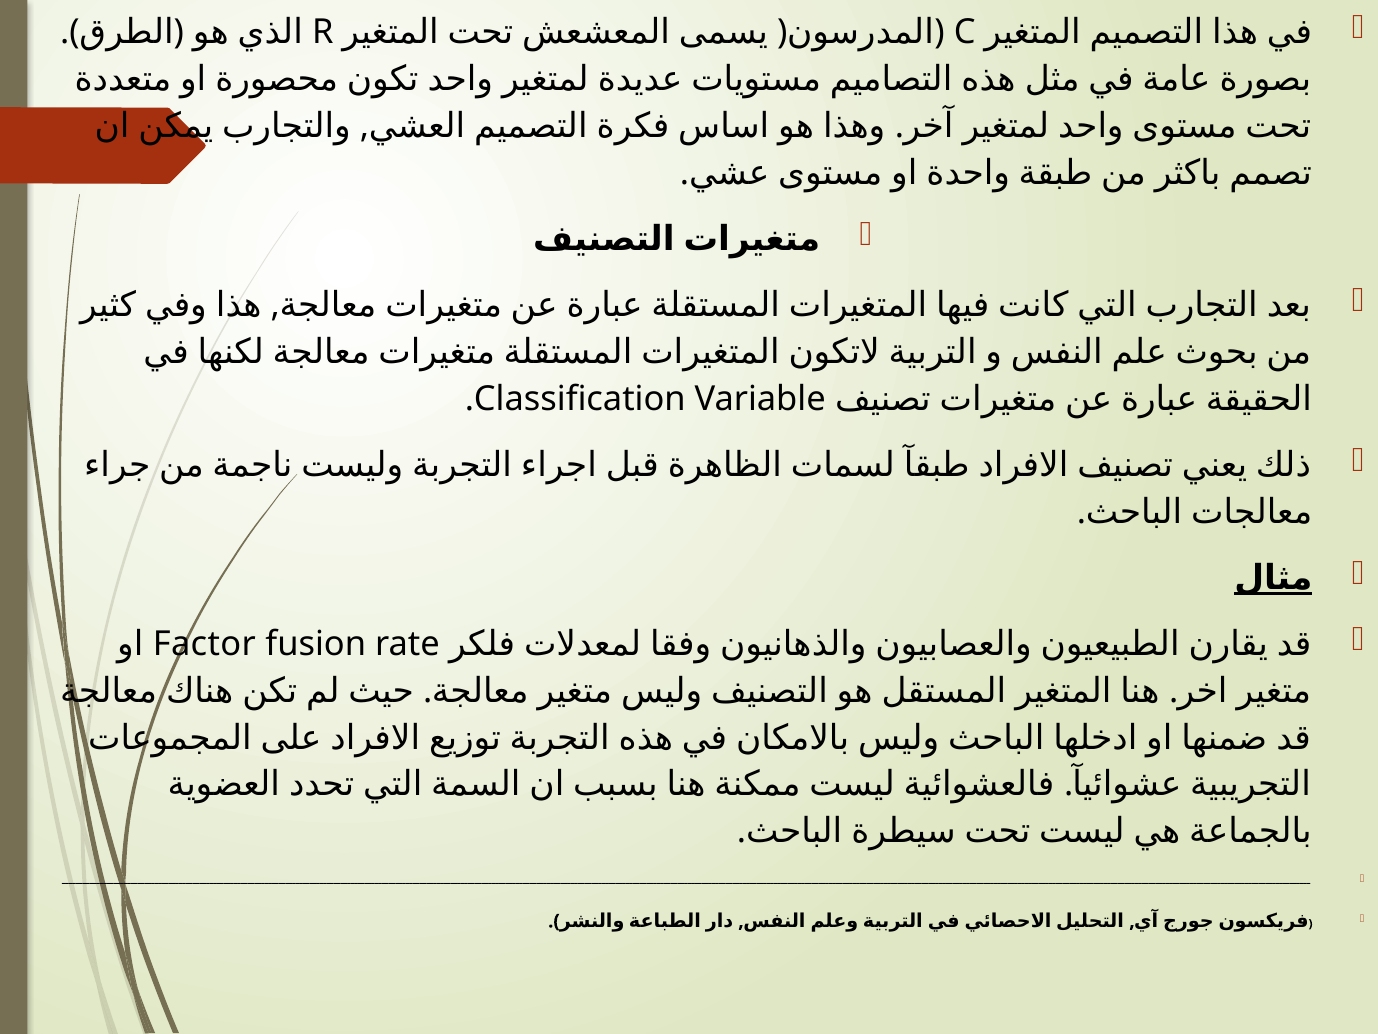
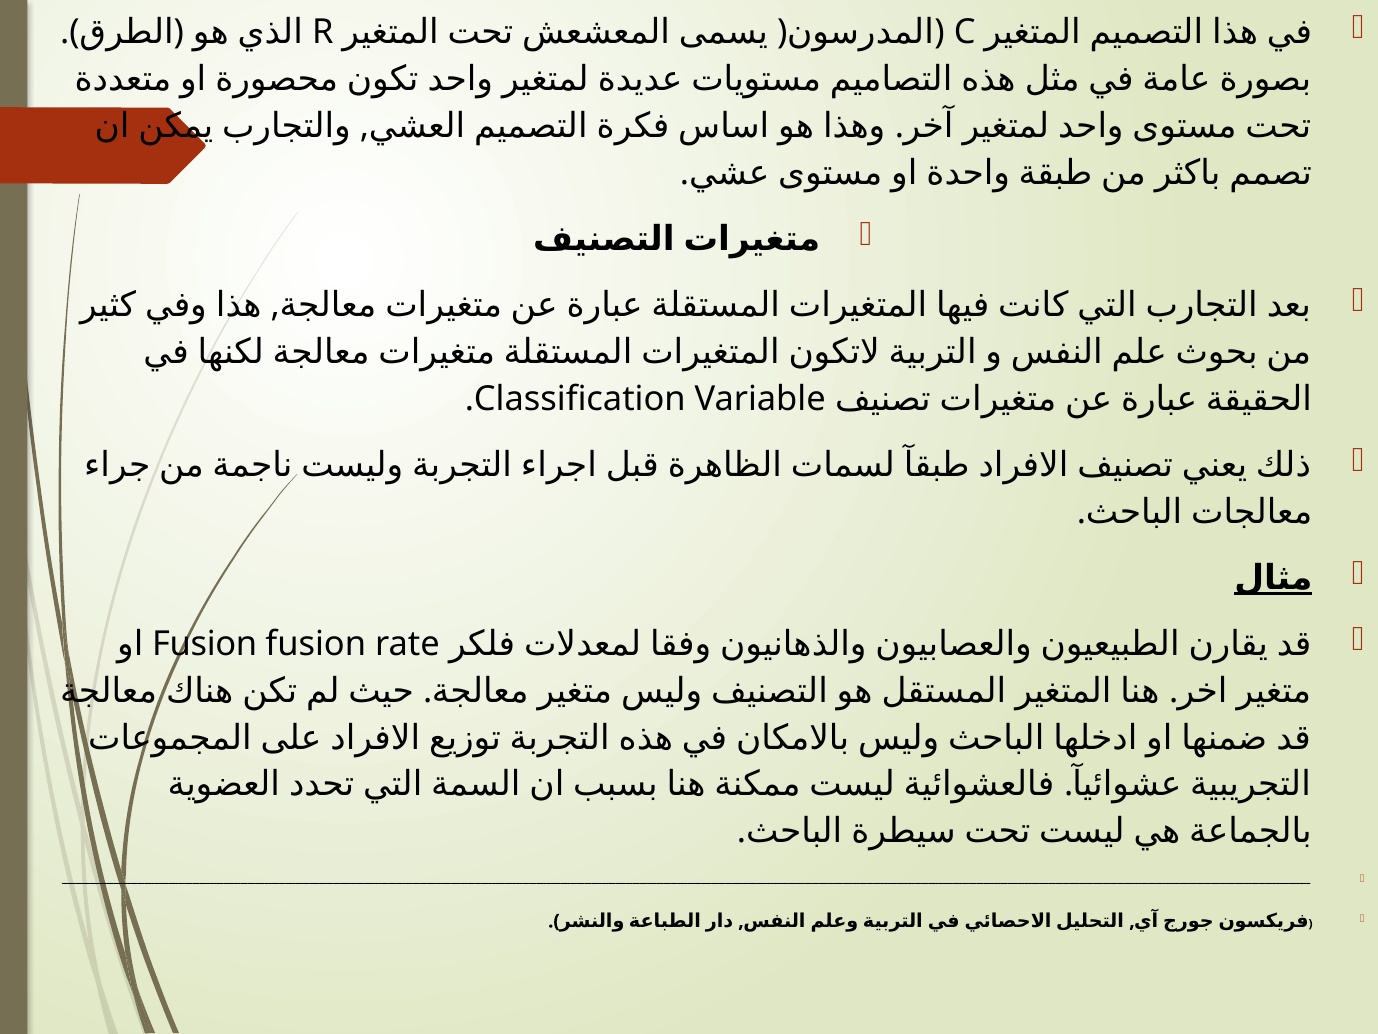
Factor: Factor -> Fusion (205, 644)
